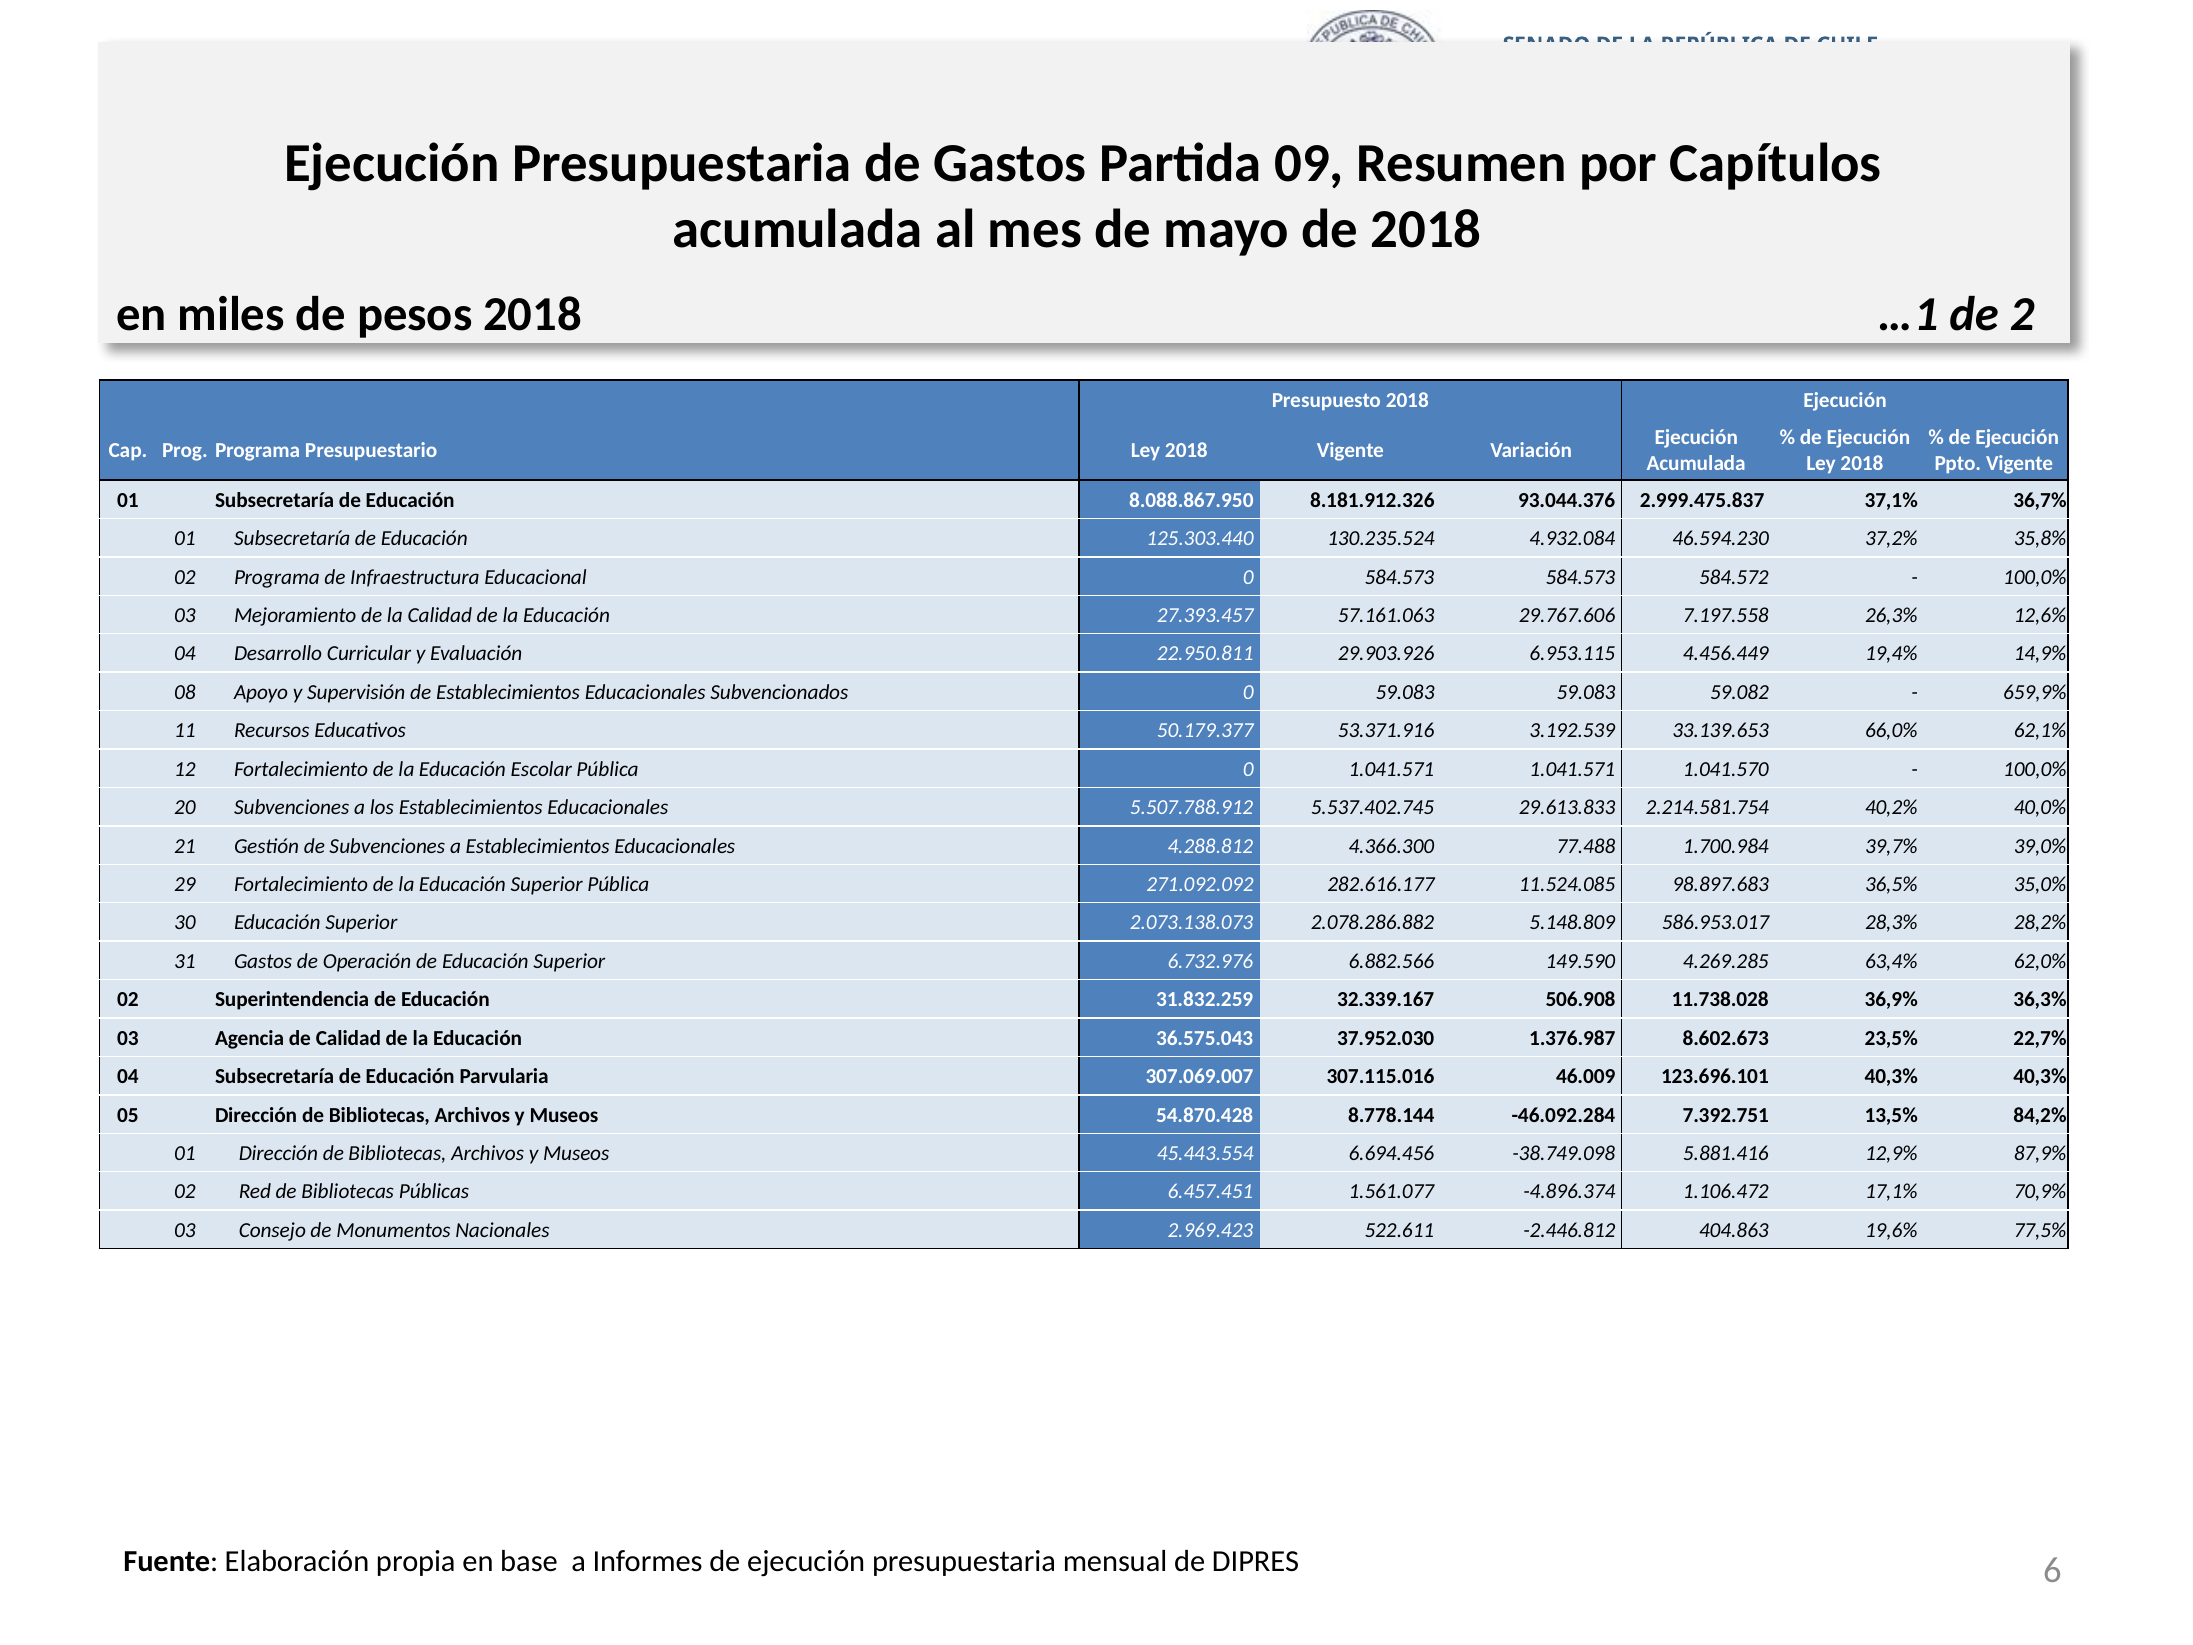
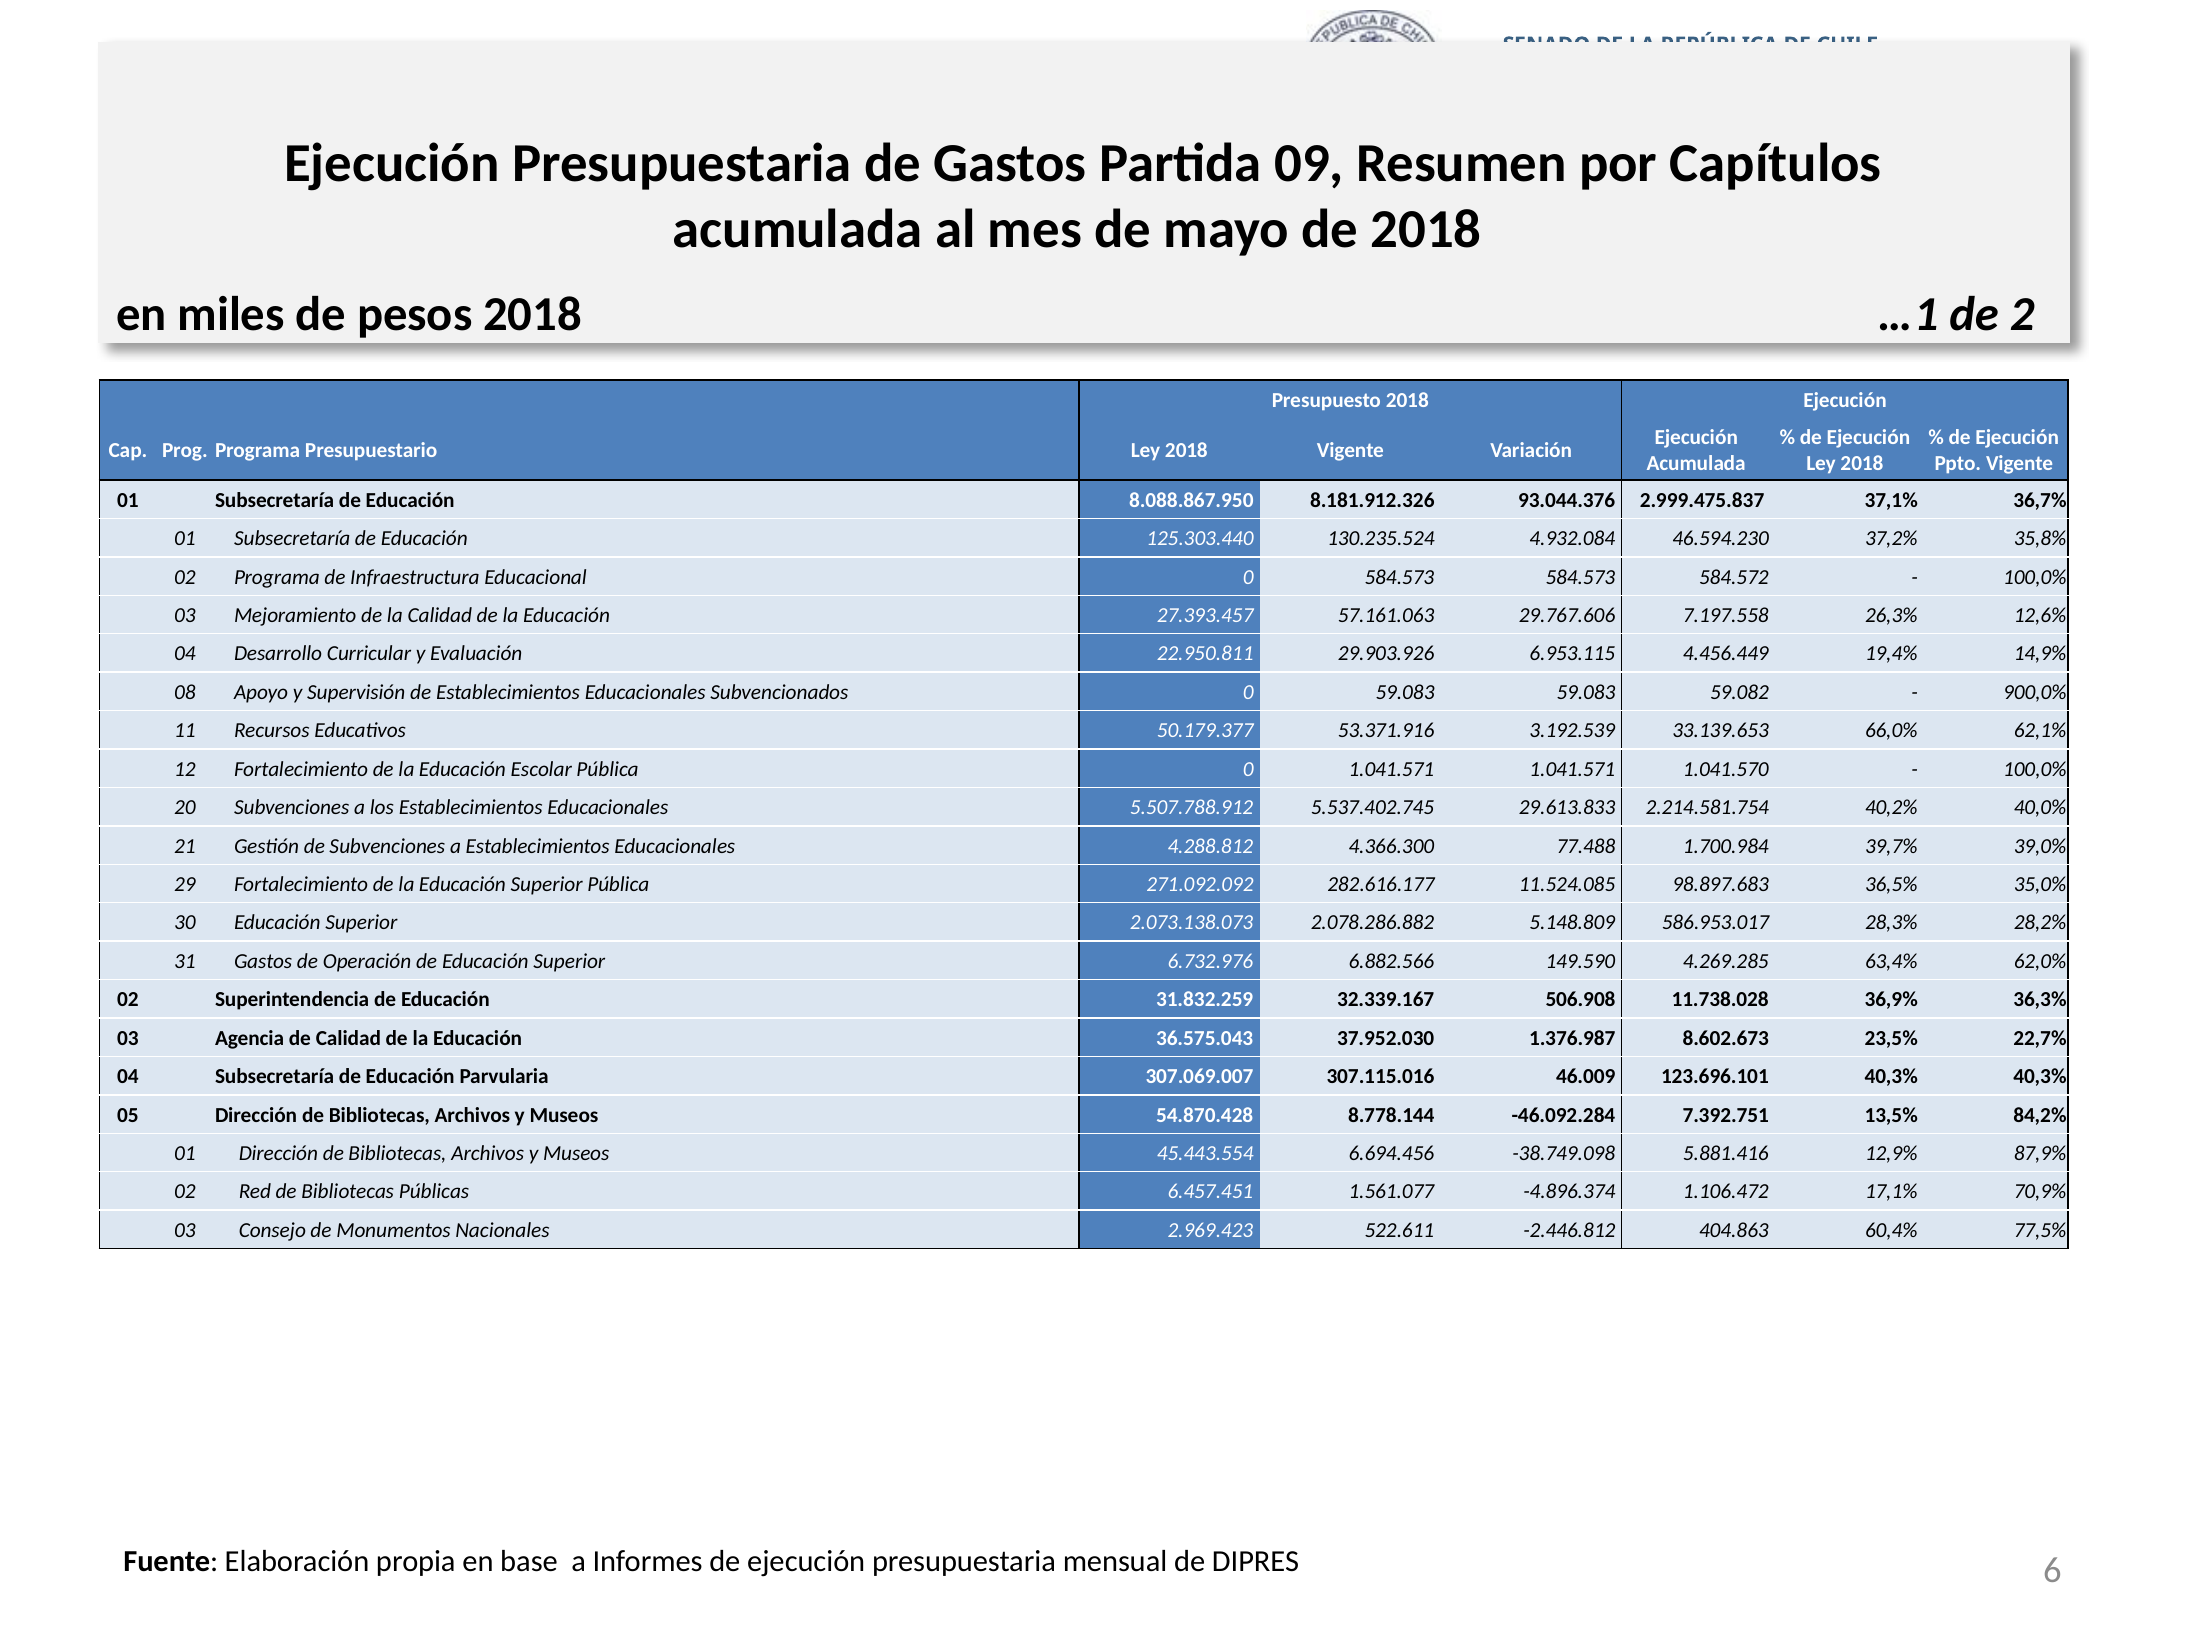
659,9%: 659,9% -> 900,0% (2035, 692)
19,6%: 19,6% -> 60,4% (1891, 1230)
